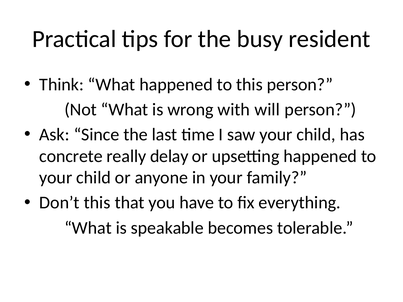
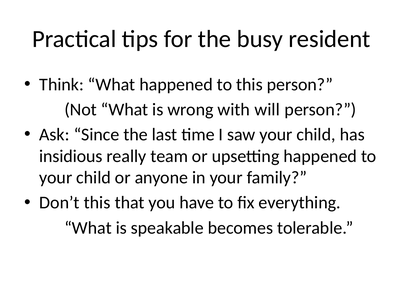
concrete: concrete -> insidious (71, 156)
delay: delay -> team (169, 156)
